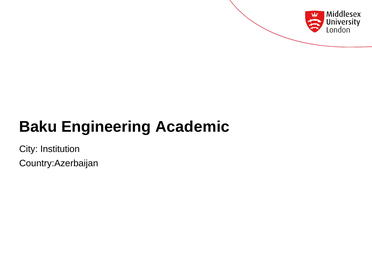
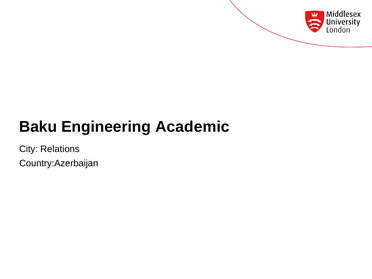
Institution: Institution -> Relations (60, 149)
